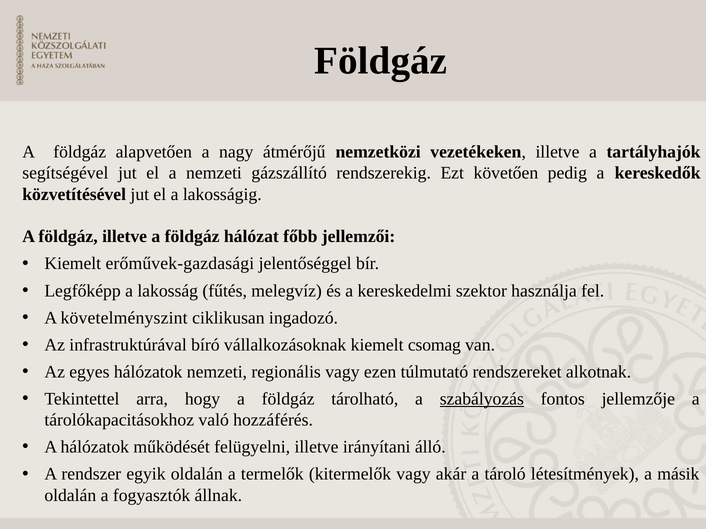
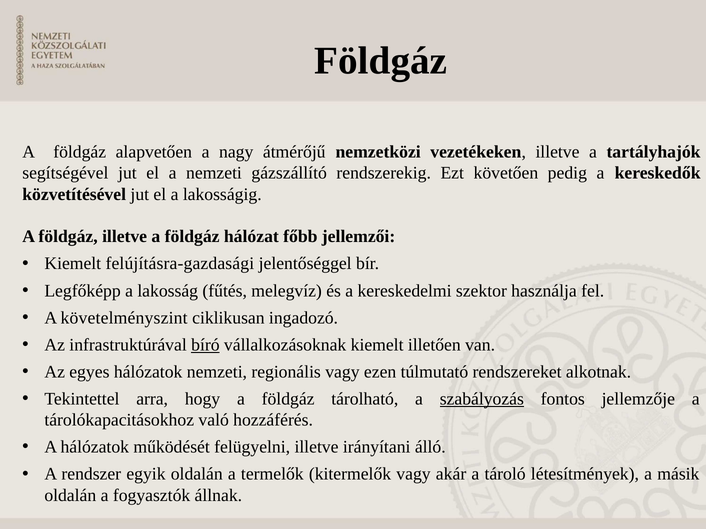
erőművek-gazdasági: erőművek-gazdasági -> felújításra-gazdasági (180, 264)
bíró underline: none -> present (205, 345)
csomag: csomag -> illetően (434, 345)
